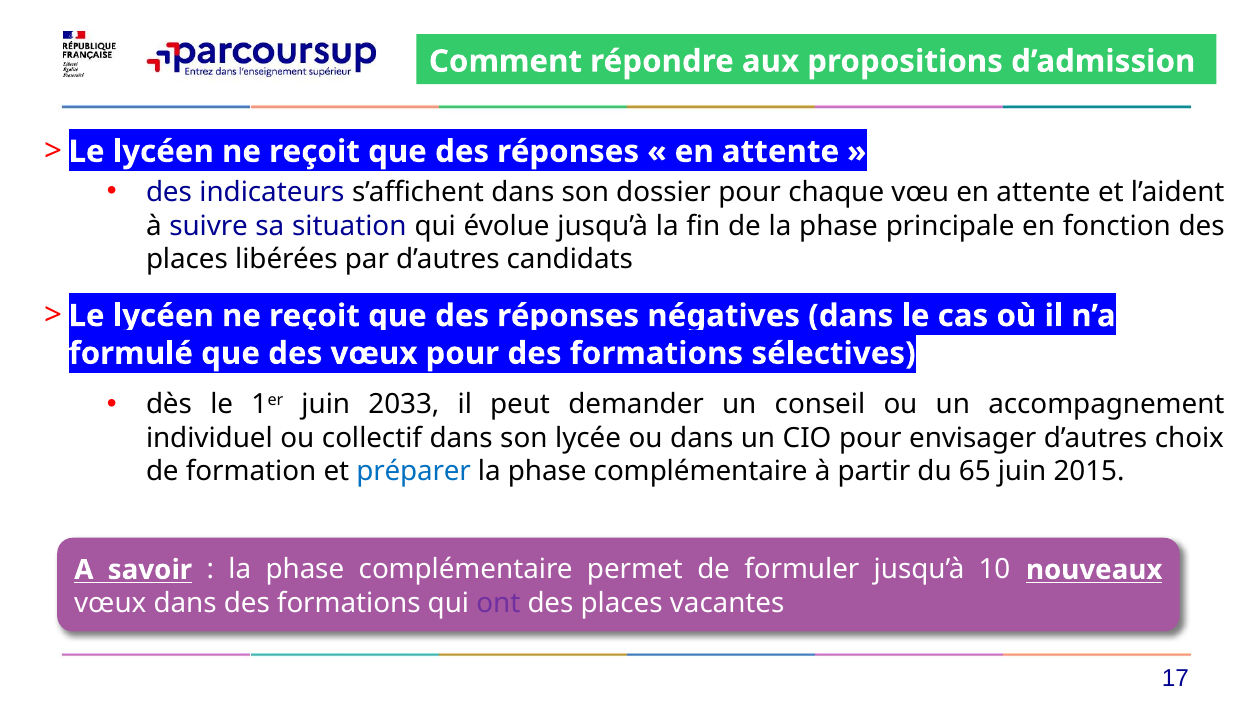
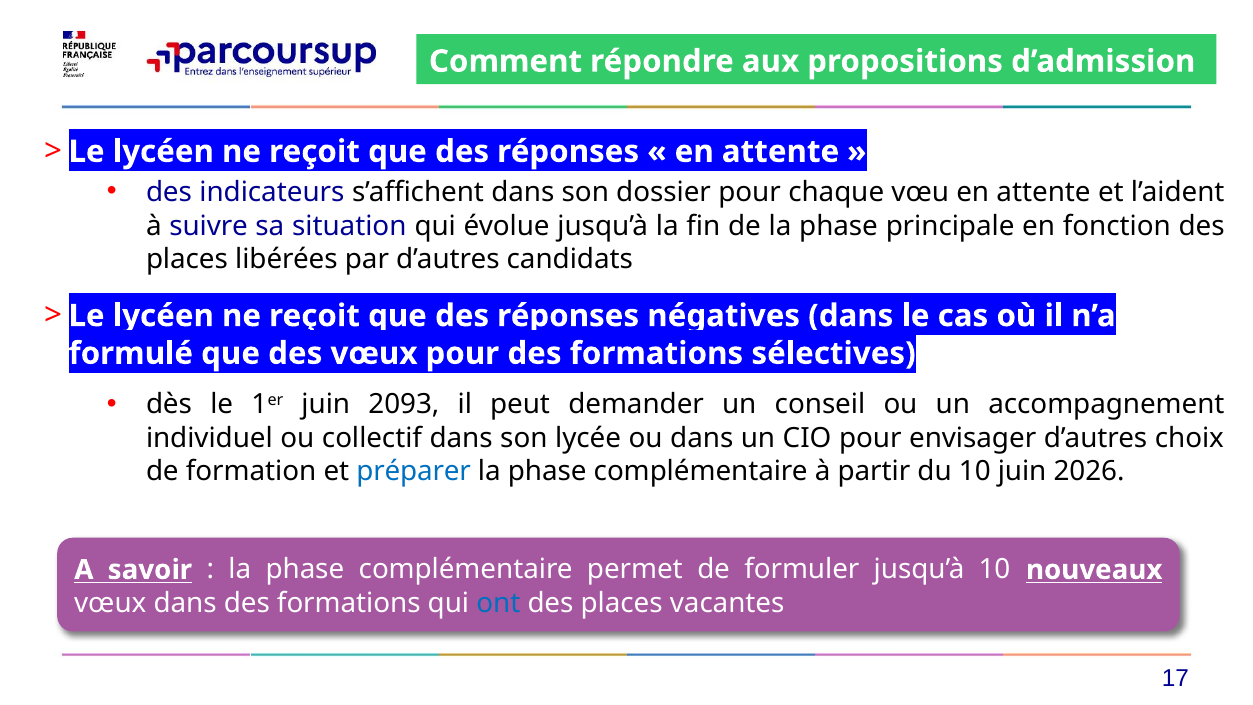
2033: 2033 -> 2093 (404, 405)
du 65: 65 -> 10 (975, 471)
2015: 2015 -> 2026 (1089, 471)
ont colour: purple -> blue (498, 603)
